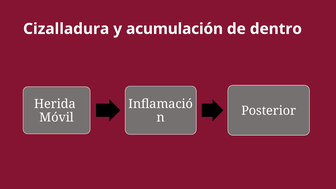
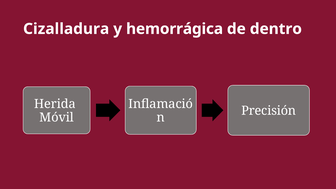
acumulación: acumulación -> hemorrágica (175, 29)
Posterior: Posterior -> Precisión (269, 111)
